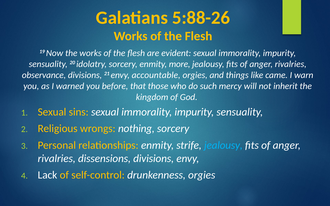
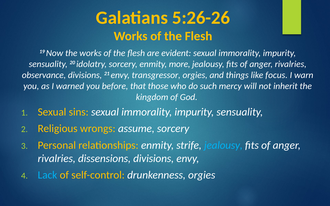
5:88-26: 5:88-26 -> 5:26-26 (201, 18)
accountable: accountable -> transgressor (156, 75)
came: came -> focus (276, 75)
nothing: nothing -> assume (136, 129)
Lack colour: white -> light blue (47, 175)
